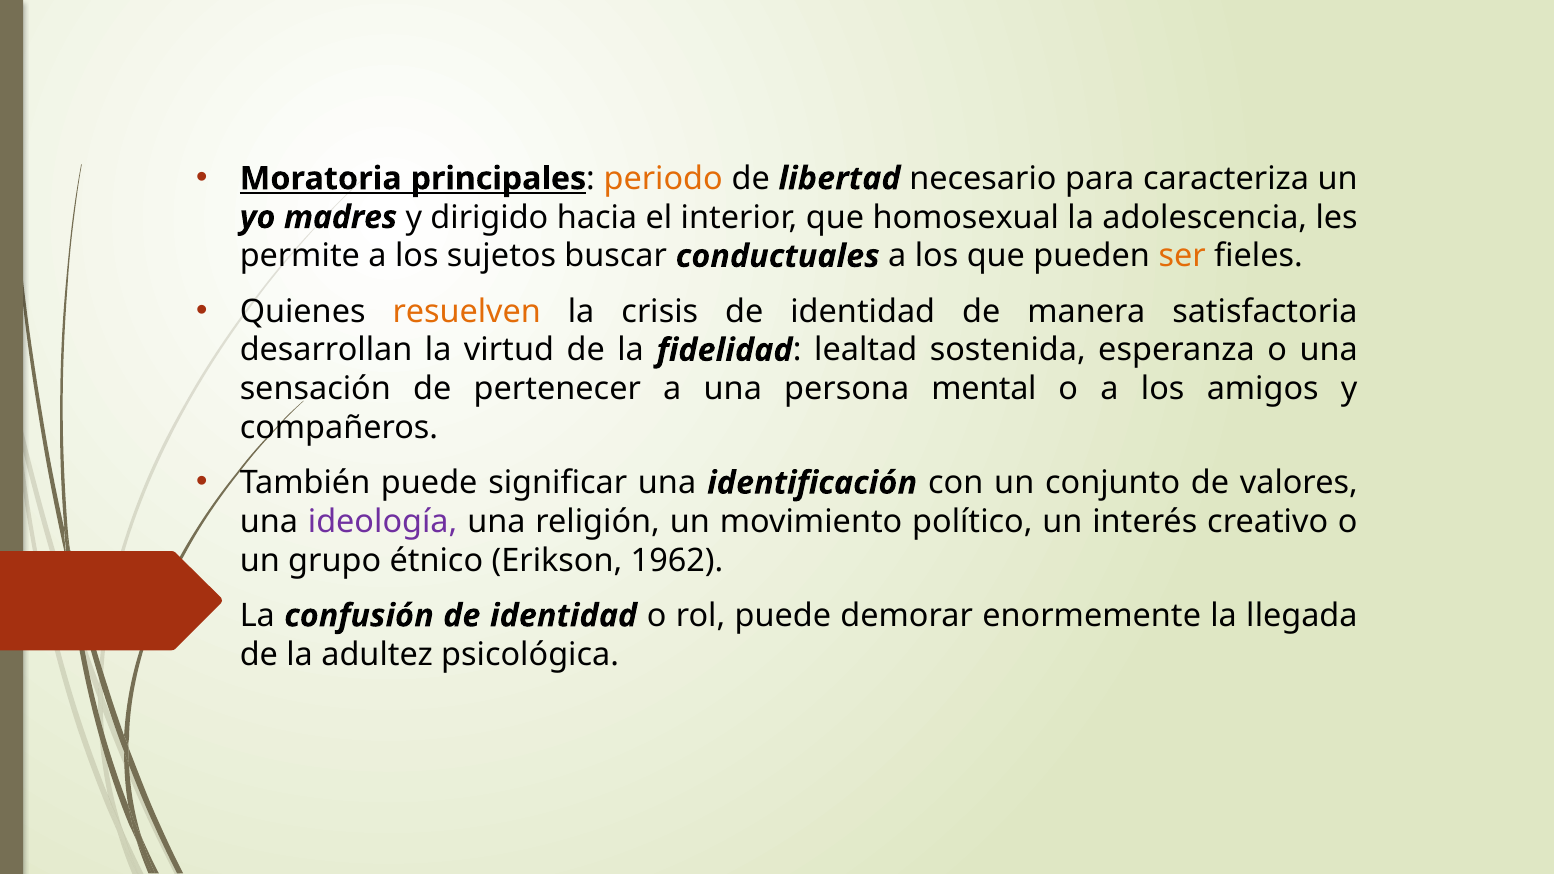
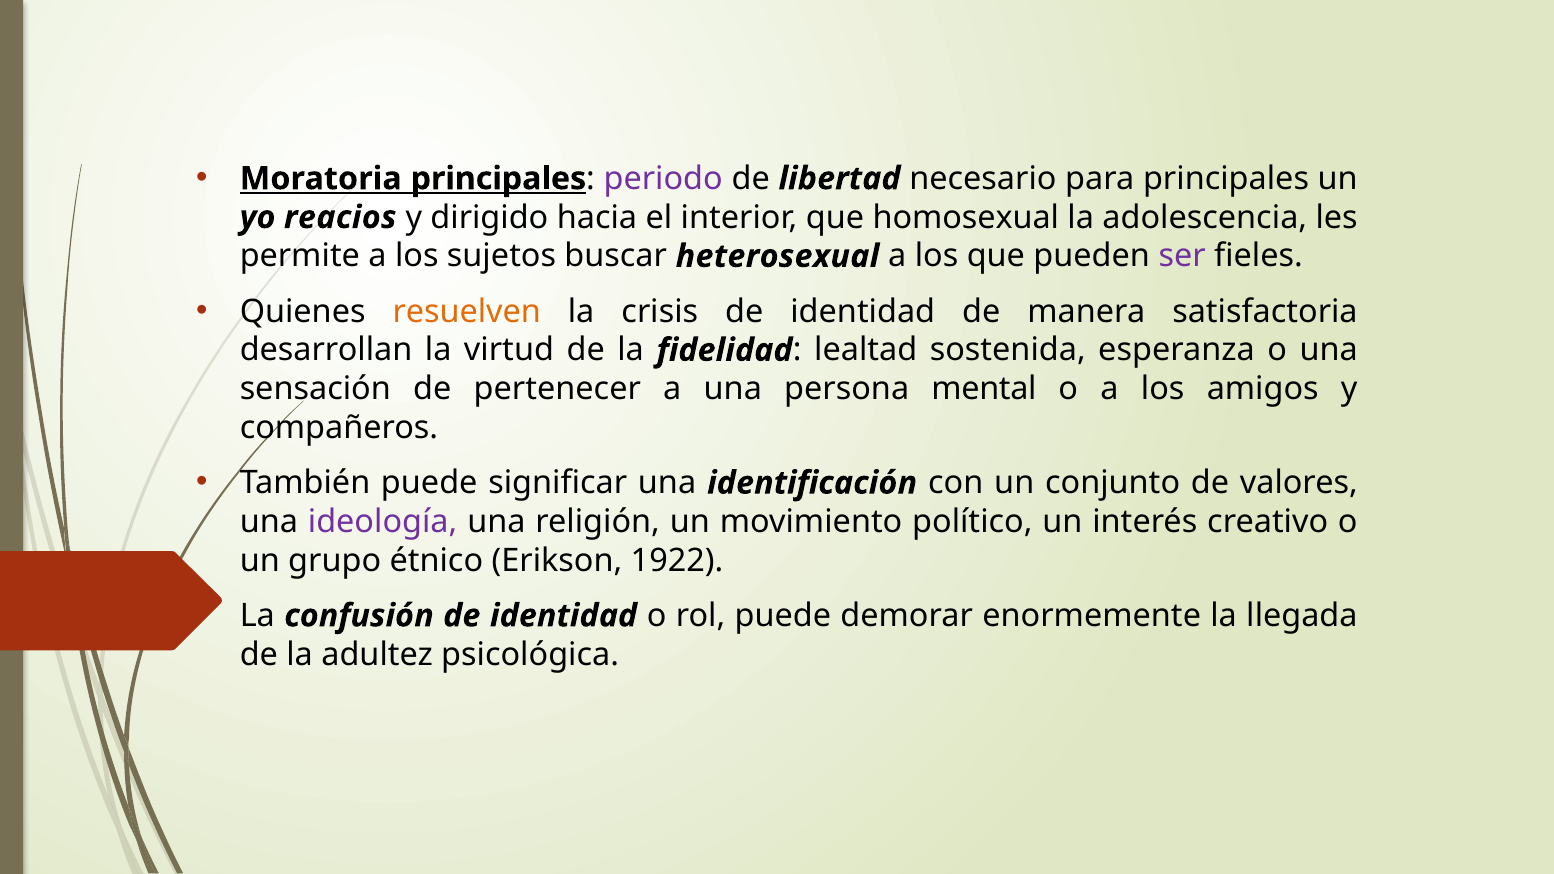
periodo colour: orange -> purple (663, 179)
para caracteriza: caracteriza -> principales (1226, 179)
madres: madres -> reacios (340, 217)
conductuales: conductuales -> heterosexual (778, 256)
ser colour: orange -> purple (1182, 256)
1962: 1962 -> 1922 (677, 561)
